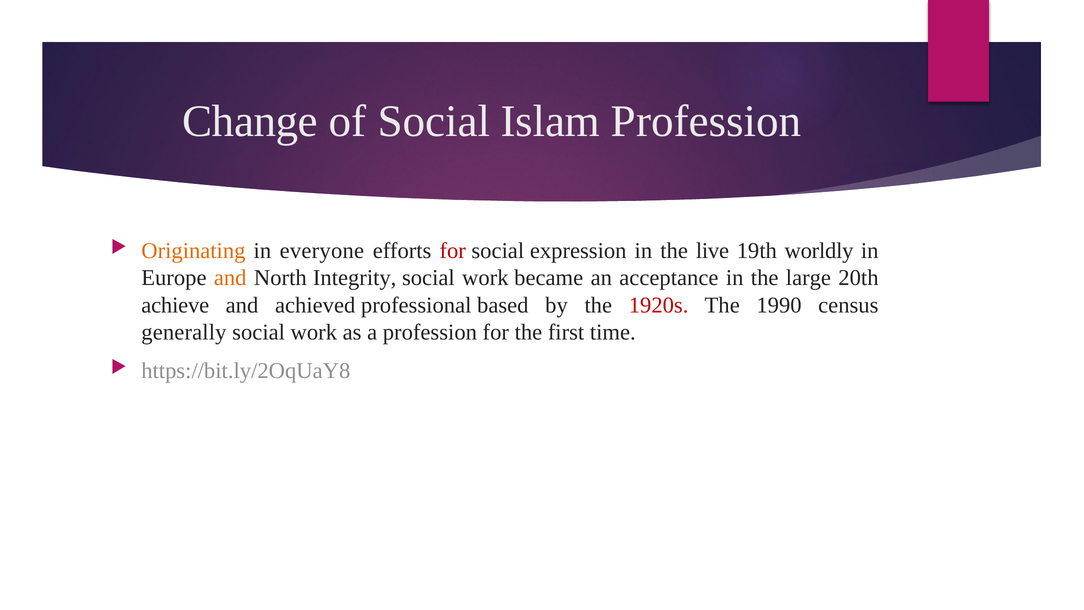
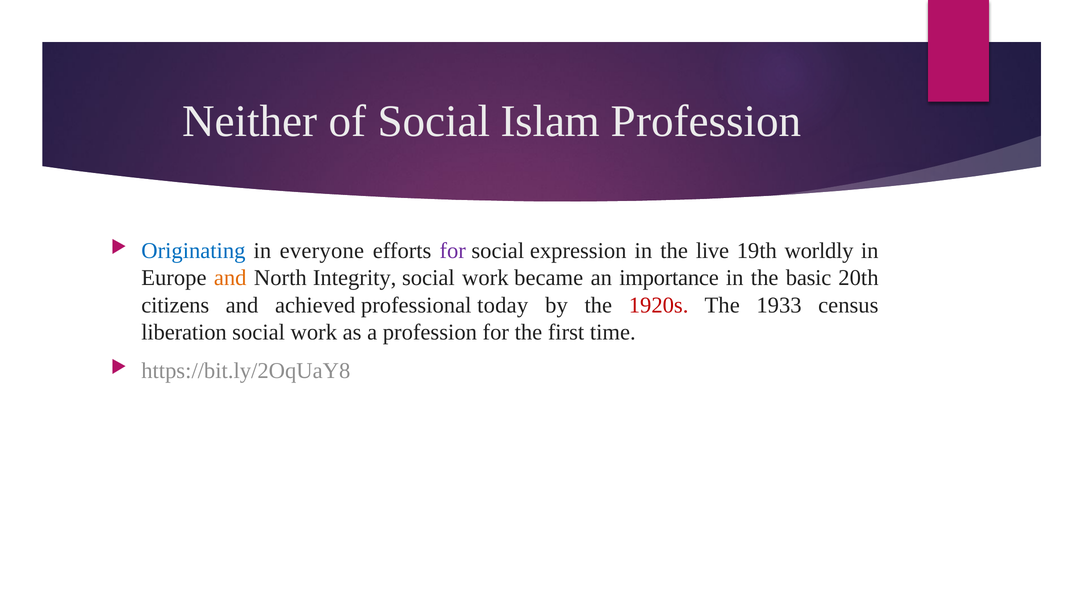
Change: Change -> Neither (250, 121)
Originating colour: orange -> blue (193, 251)
for colour: red -> purple (453, 251)
acceptance: acceptance -> importance (669, 278)
large: large -> basic (809, 278)
achieve: achieve -> citizens (175, 305)
based: based -> today (503, 305)
1990: 1990 -> 1933 (779, 305)
generally: generally -> liberation (184, 332)
